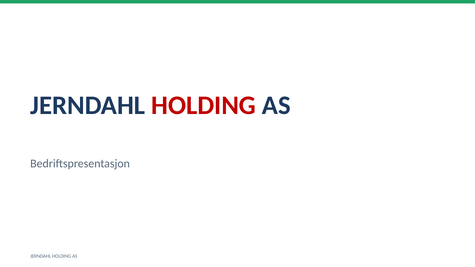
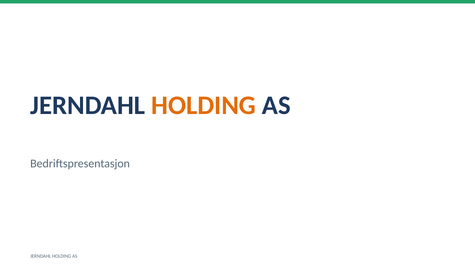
HOLDING colour: red -> orange (204, 105)
